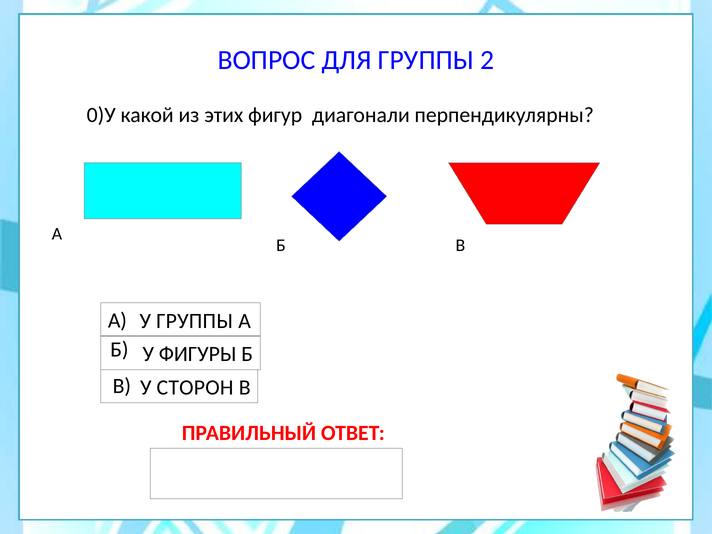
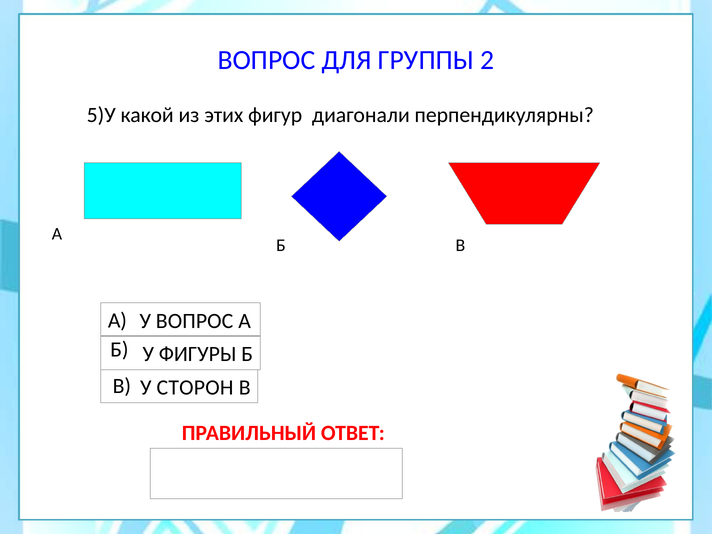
0)У: 0)У -> 5)У (101, 115)
У ГРУППЫ: ГРУППЫ -> ВОПРОС (195, 321)
